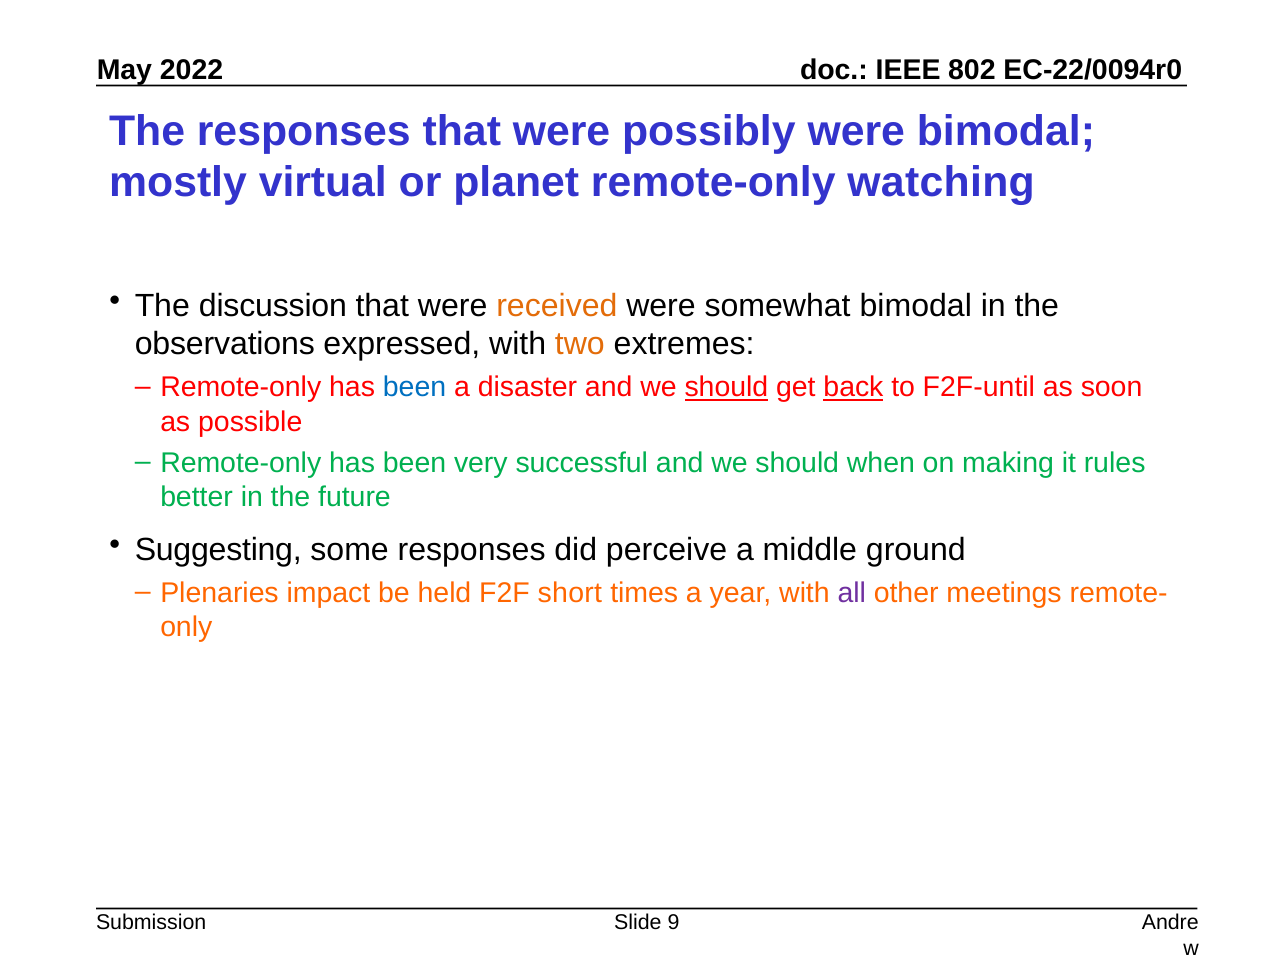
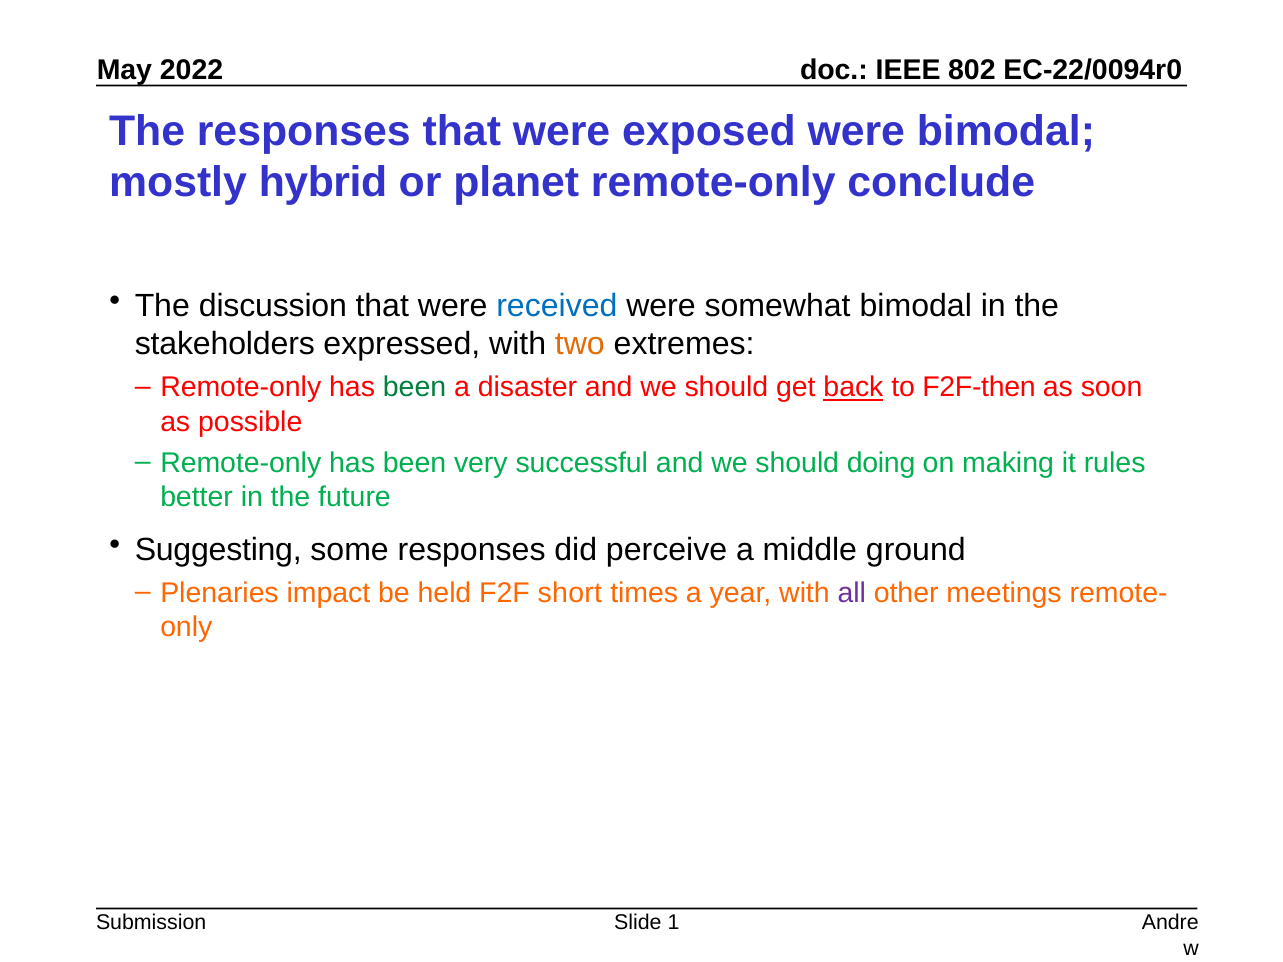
possibly: possibly -> exposed (709, 131)
virtual: virtual -> hybrid (323, 183)
watching: watching -> conclude (941, 183)
received colour: orange -> blue (557, 306)
observations: observations -> stakeholders (225, 344)
been colour: blue -> green (415, 388)
should underline: present -> none (726, 388)
F2F-until: F2F-until -> F2F-then (979, 388)
when: when -> doing (881, 463)
9: 9 -> 1 (674, 923)
